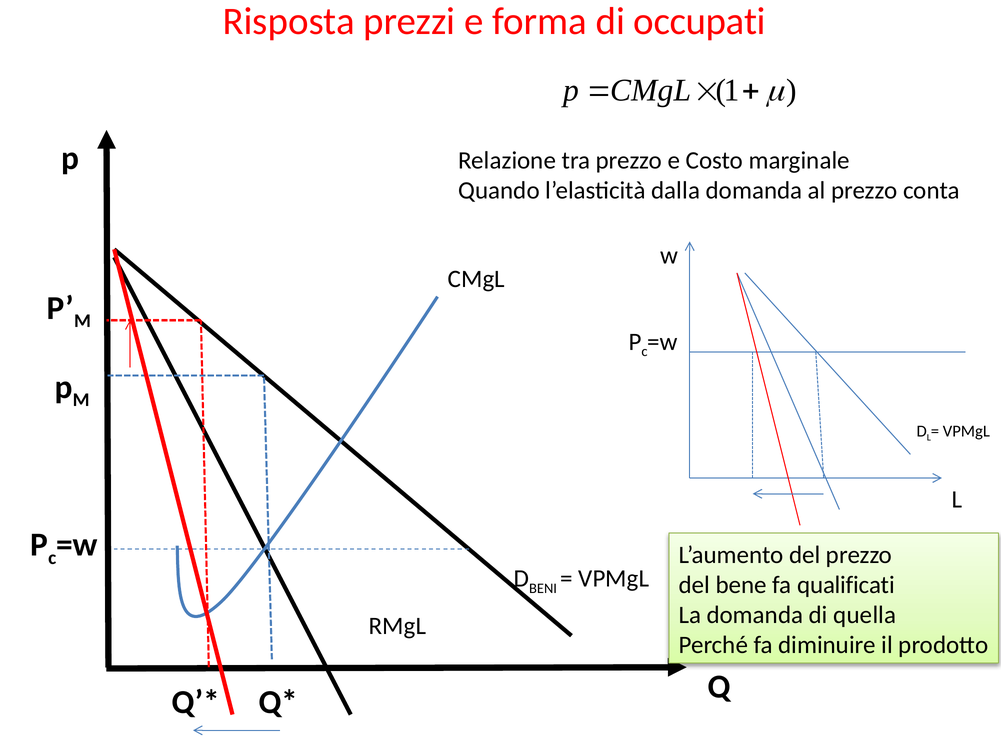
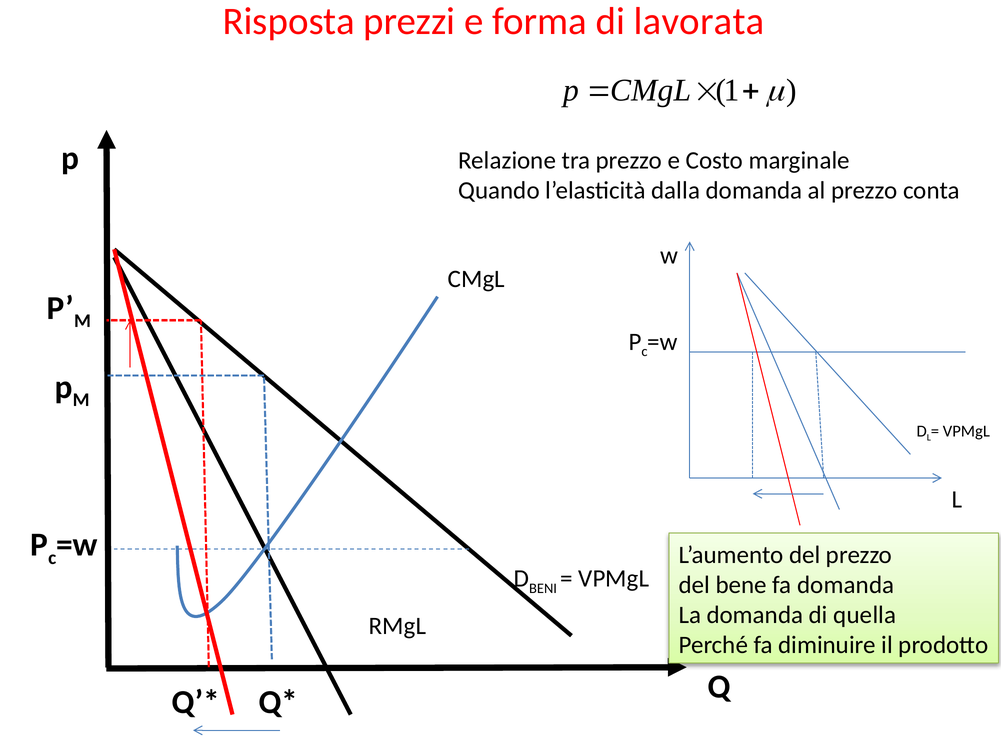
occupati: occupati -> lavorata (699, 22)
fa qualificati: qualificati -> domanda (846, 585)
